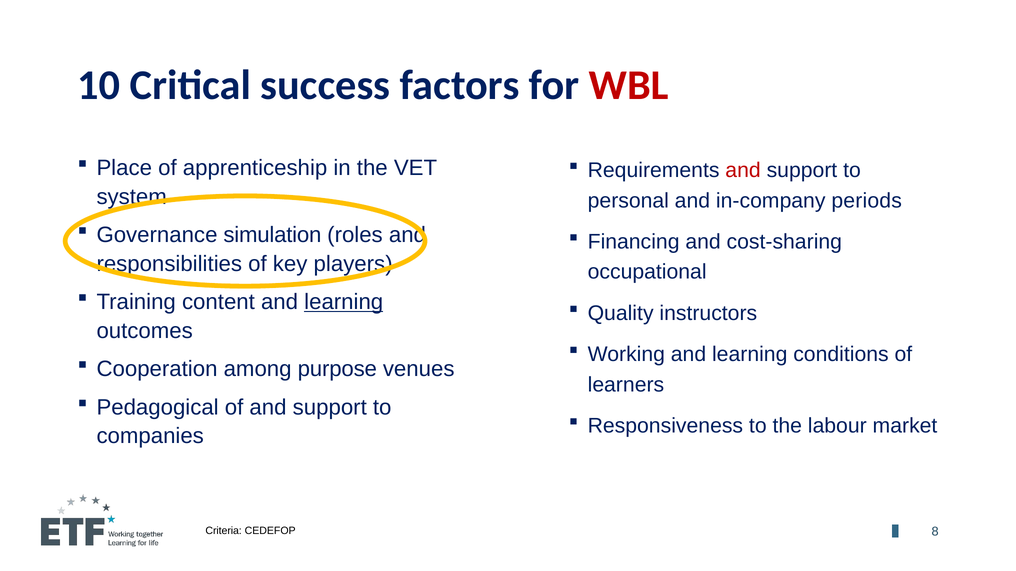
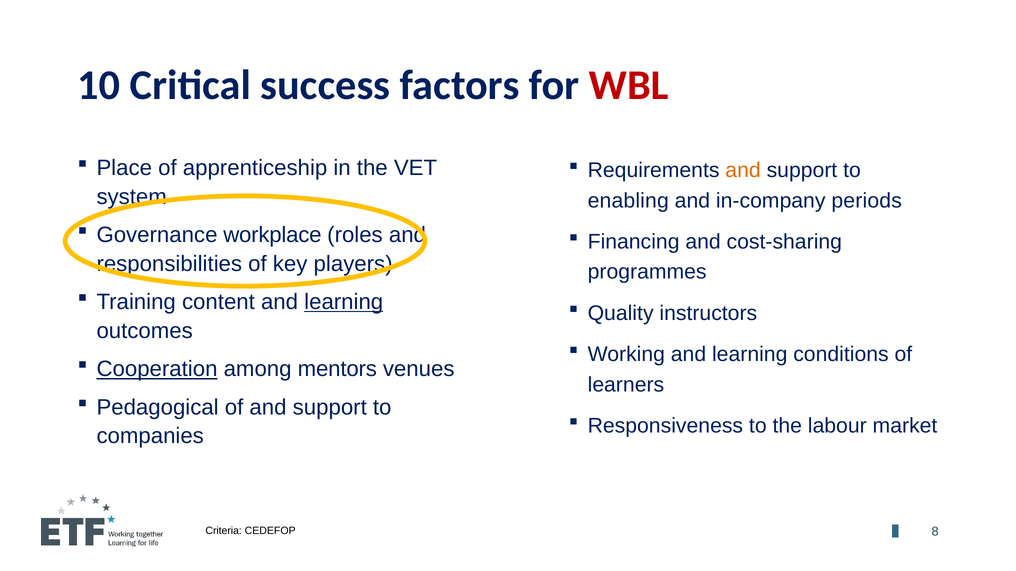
and colour: red -> orange (743, 170)
personal: personal -> enabling (628, 201)
simulation: simulation -> workplace (272, 235)
occupational: occupational -> programmes (647, 272)
Cooperation underline: none -> present (157, 369)
purpose: purpose -> mentors (337, 369)
